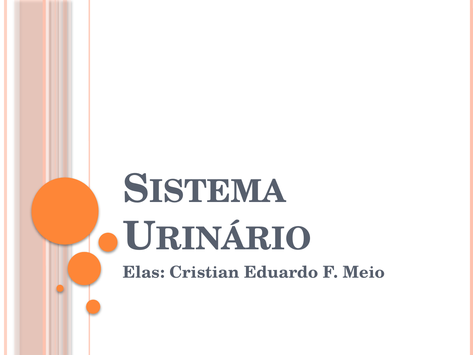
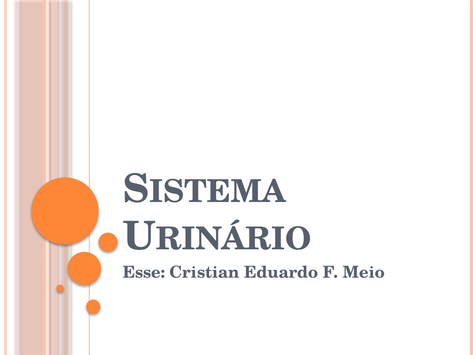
Elas: Elas -> Esse (144, 272)
